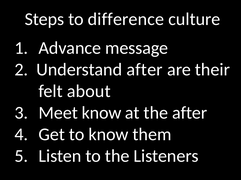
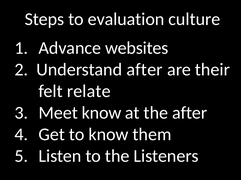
difference: difference -> evaluation (126, 19)
message: message -> websites (137, 48)
about: about -> relate (89, 92)
